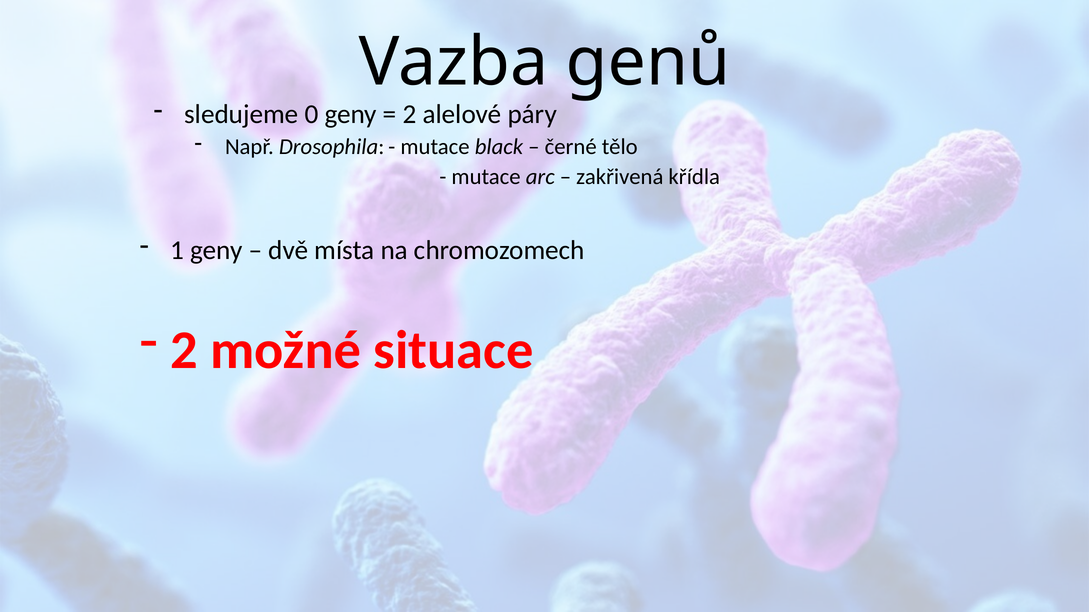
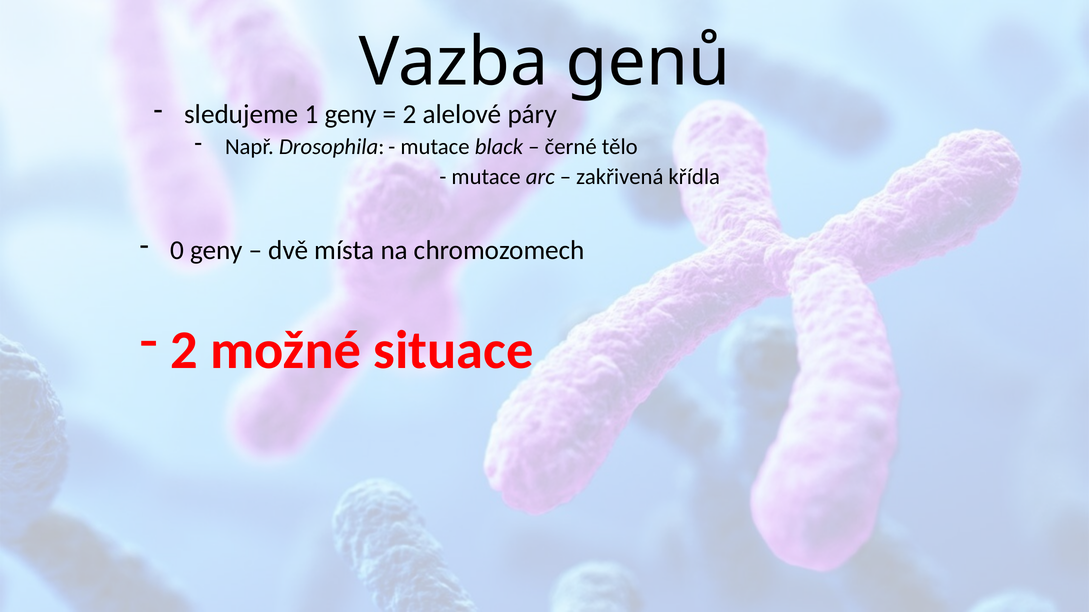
0: 0 -> 1 (312, 114)
1: 1 -> 0 (177, 250)
